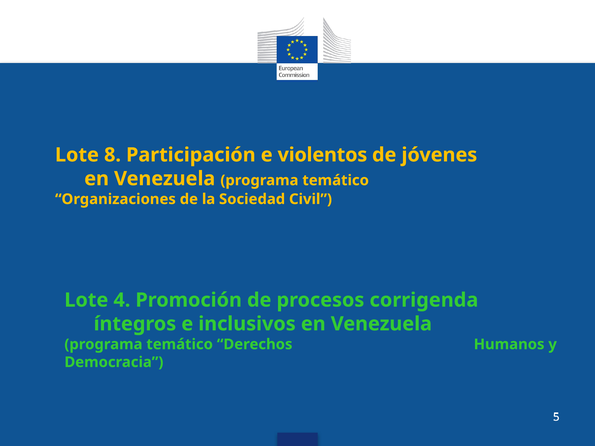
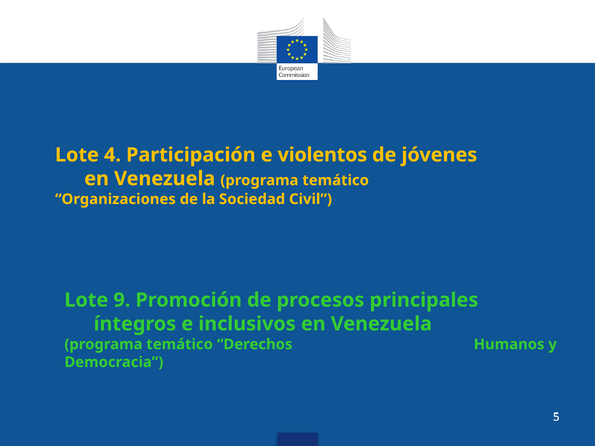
8: 8 -> 4 (113, 155)
4: 4 -> 9 (122, 300)
corrigenda: corrigenda -> principales (424, 300)
